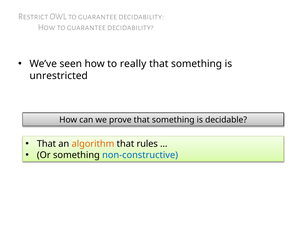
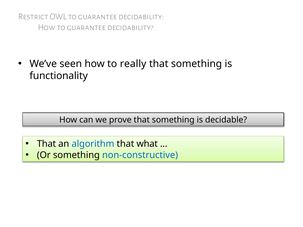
unrestricted: unrestricted -> functionality (59, 76)
algorithm colour: orange -> blue (93, 144)
rules: rules -> what (147, 144)
